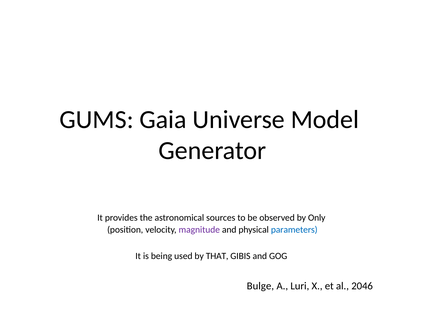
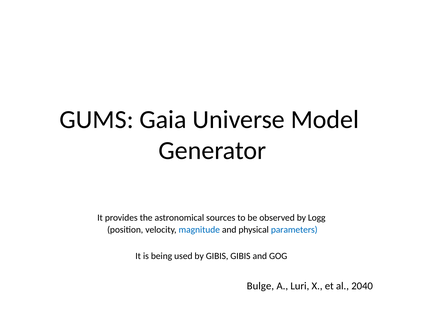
Only: Only -> Logg (317, 217)
magnitude colour: purple -> blue (199, 229)
by THAT: THAT -> GIBIS (217, 256)
2046: 2046 -> 2040 (362, 286)
